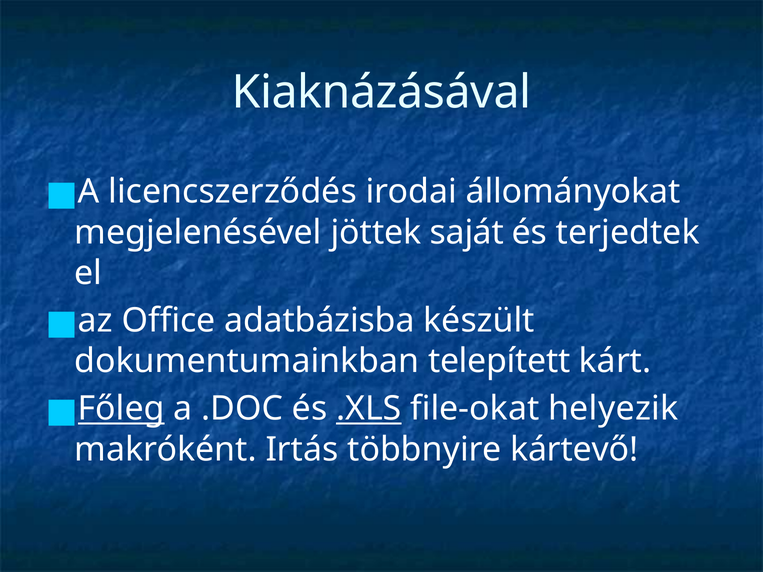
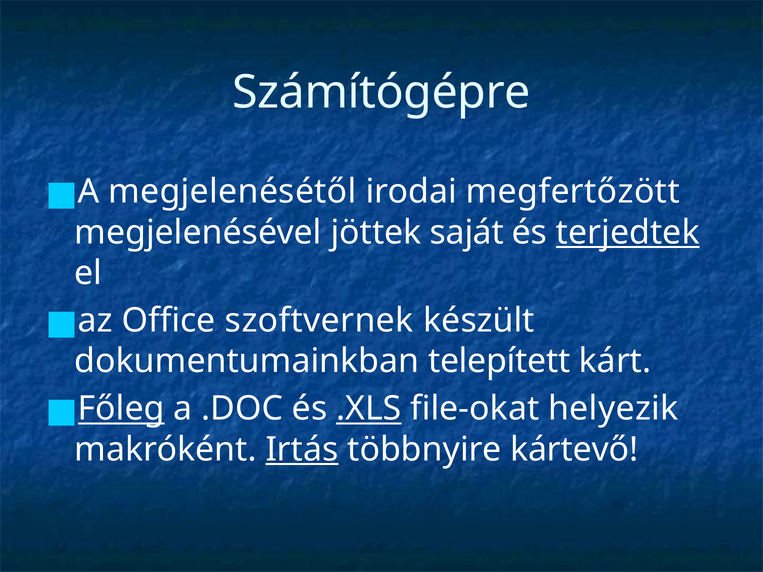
Kiaknázásával: Kiaknázásával -> Számítógépre (382, 92)
licencszerződés: licencszerződés -> megjelenésétől (232, 192)
állományokat: állományokat -> megfertőzött (573, 192)
terjedtek underline: none -> present (628, 233)
adatbázisba: adatbázisba -> szoftvernek (319, 321)
Irtás underline: none -> present (302, 450)
